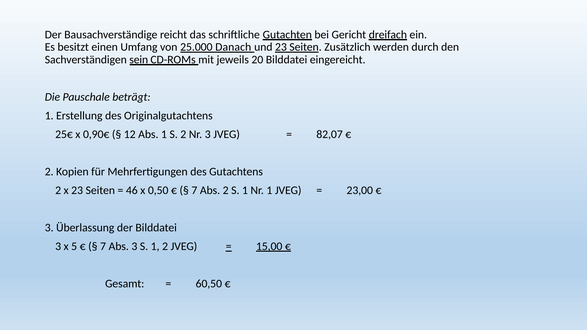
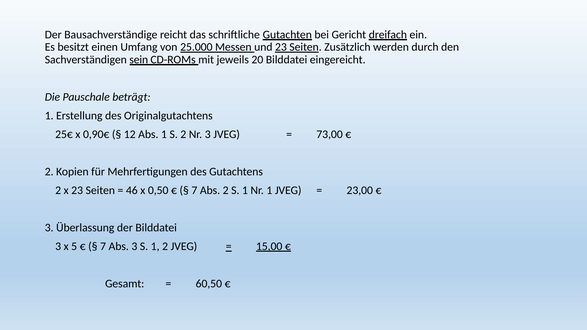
Danach: Danach -> Messen (233, 47)
82,07: 82,07 -> 73,00 (330, 134)
